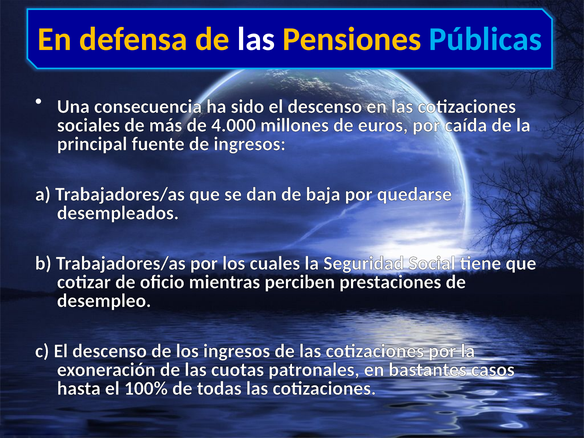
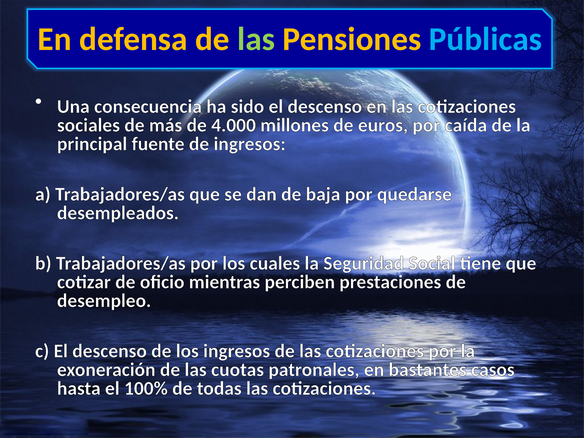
las colour: white -> light green (256, 39)
